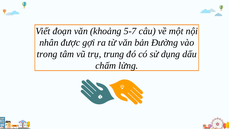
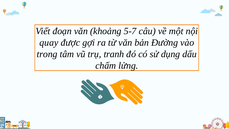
nhân: nhân -> quay (49, 43)
trung: trung -> tranh (114, 54)
